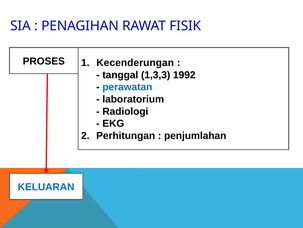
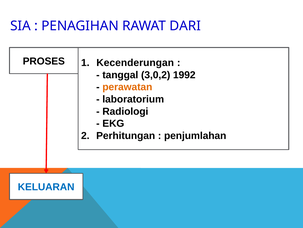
FISIK: FISIK -> DARI (185, 26)
1,3,3: 1,3,3 -> 3,0,2 (156, 75)
perawatan colour: blue -> orange (127, 87)
